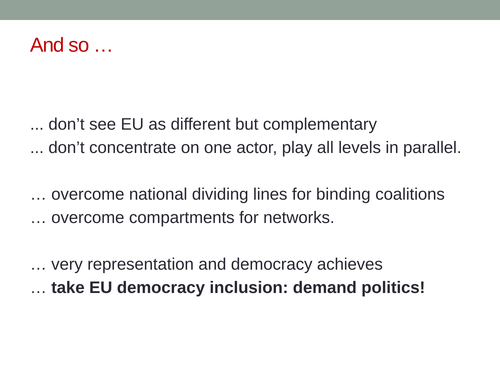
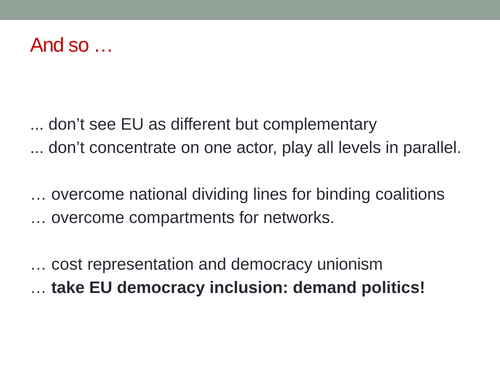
very: very -> cost (67, 264)
achieves: achieves -> unionism (350, 264)
